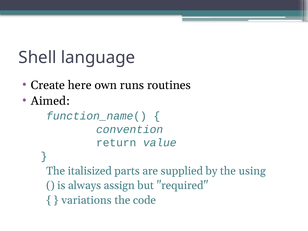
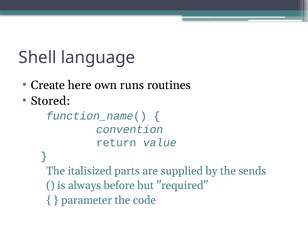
Aimed: Aimed -> Stored (50, 101)
using: using -> sends (252, 171)
assign: assign -> before (119, 186)
variations: variations -> parameter (87, 200)
